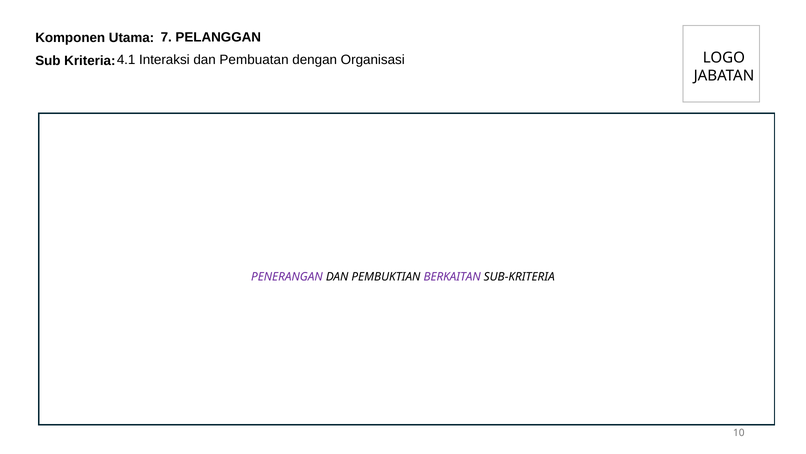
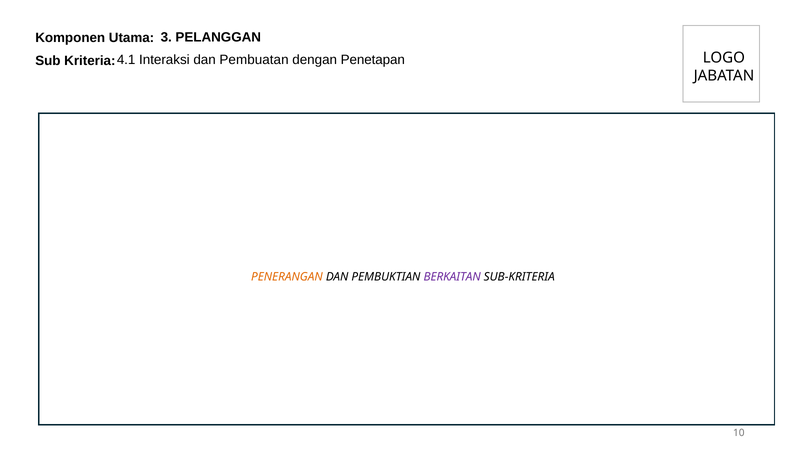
7: 7 -> 3 (166, 37)
Organisasi: Organisasi -> Penetapan (373, 60)
PENERANGAN colour: purple -> orange (287, 276)
